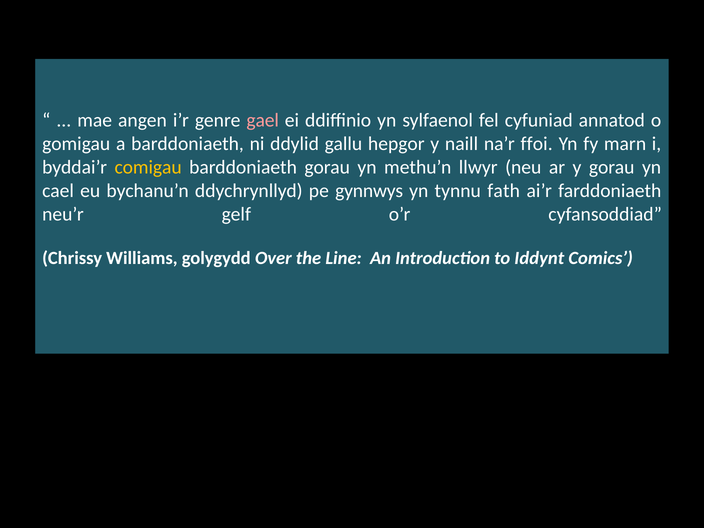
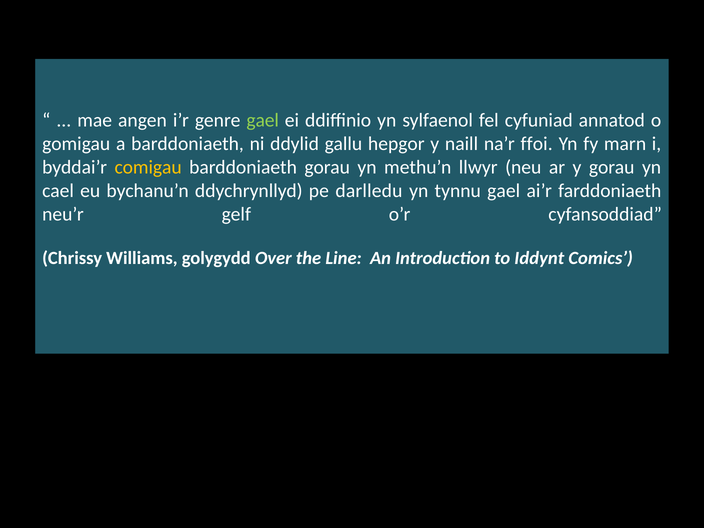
gael colour: pink -> light green (263, 120)
gynnwys: gynnwys -> darlledu (369, 191)
tynnu fath: fath -> gael (504, 191)
